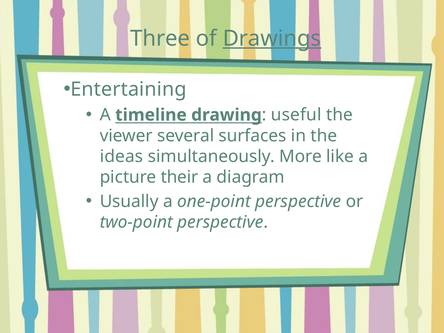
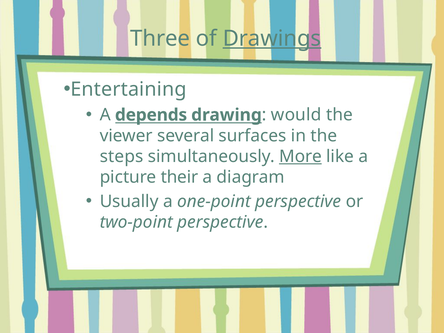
timeline: timeline -> depends (151, 115)
useful: useful -> would (296, 115)
ideas: ideas -> steps (122, 156)
More underline: none -> present (300, 156)
